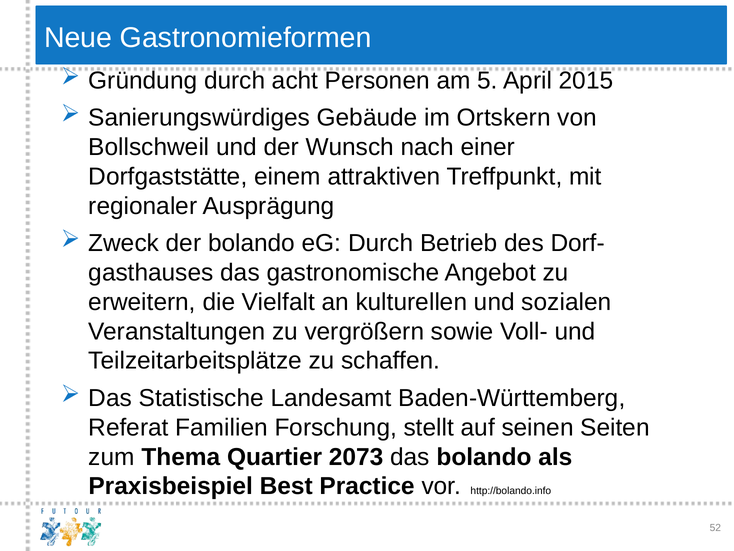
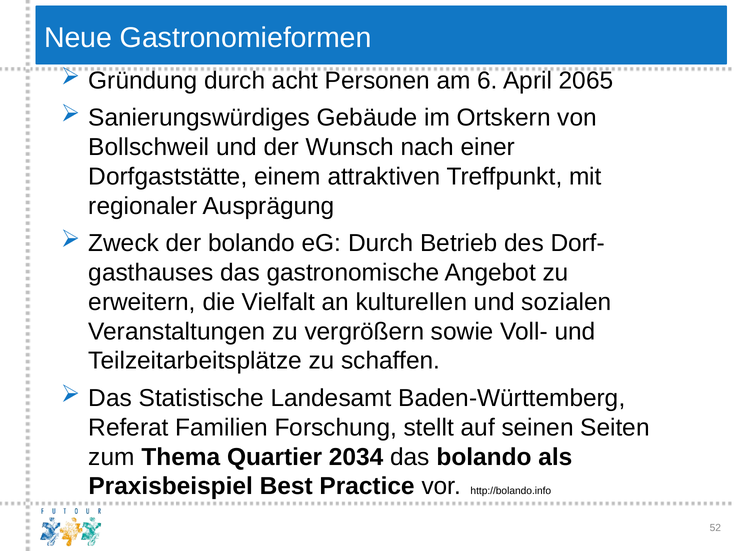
5: 5 -> 6 (487, 80)
2015: 2015 -> 2065 (586, 80)
2073: 2073 -> 2034 (356, 457)
